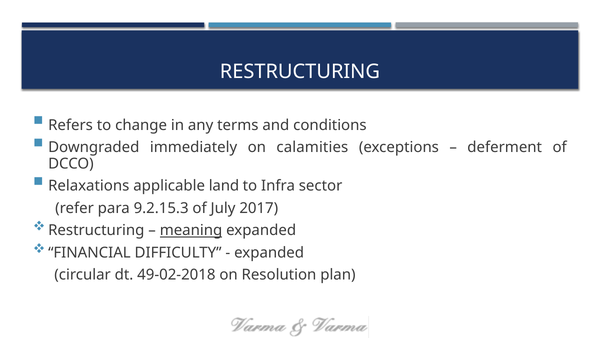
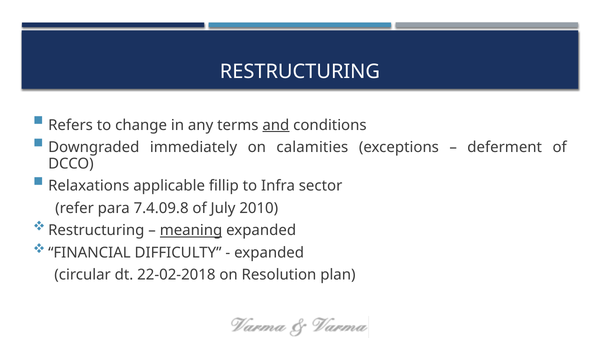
and underline: none -> present (276, 125)
land: land -> fillip (224, 186)
9.2.15.3: 9.2.15.3 -> 7.4.09.8 (161, 208)
2017: 2017 -> 2010 (259, 208)
49-02-2018: 49-02-2018 -> 22-02-2018 (176, 275)
